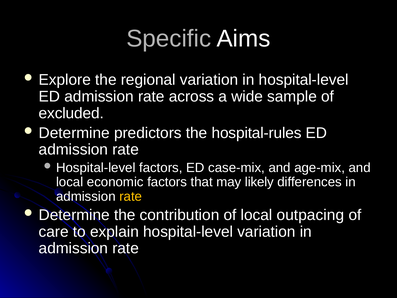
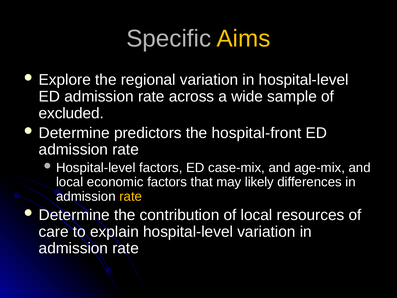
Aims colour: white -> yellow (244, 38)
hospital-rules: hospital-rules -> hospital-front (257, 133)
outpacing: outpacing -> resources (310, 215)
